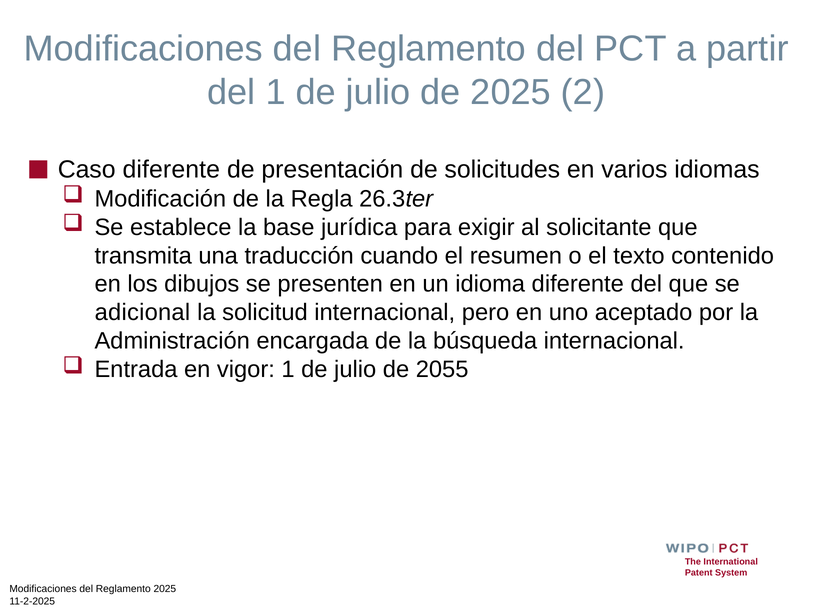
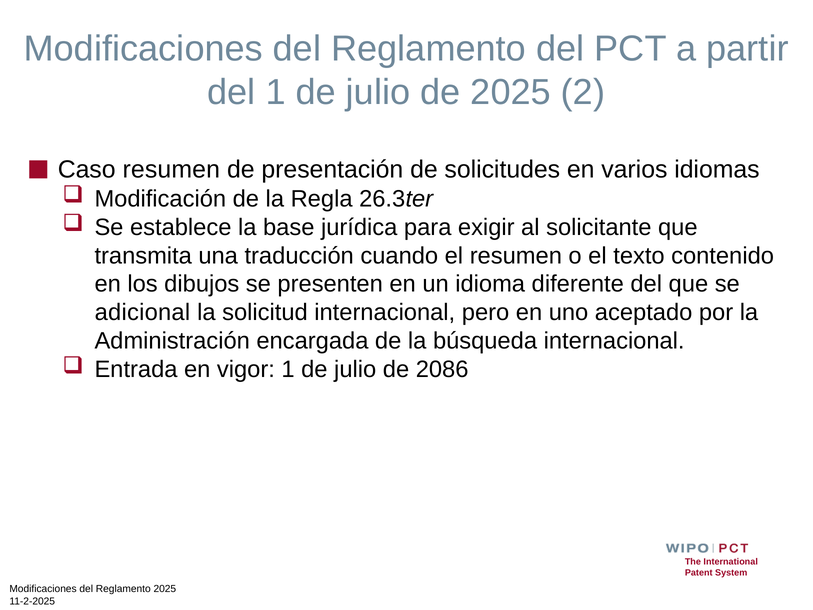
Caso diferente: diferente -> resumen (171, 170)
2055: 2055 -> 2086 (442, 369)
